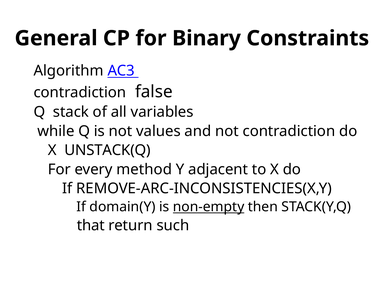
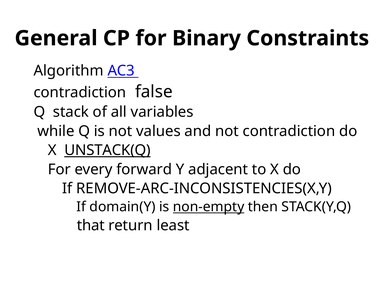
UNSTACK(Q underline: none -> present (107, 150)
method: method -> forward (144, 169)
such: such -> least (173, 225)
